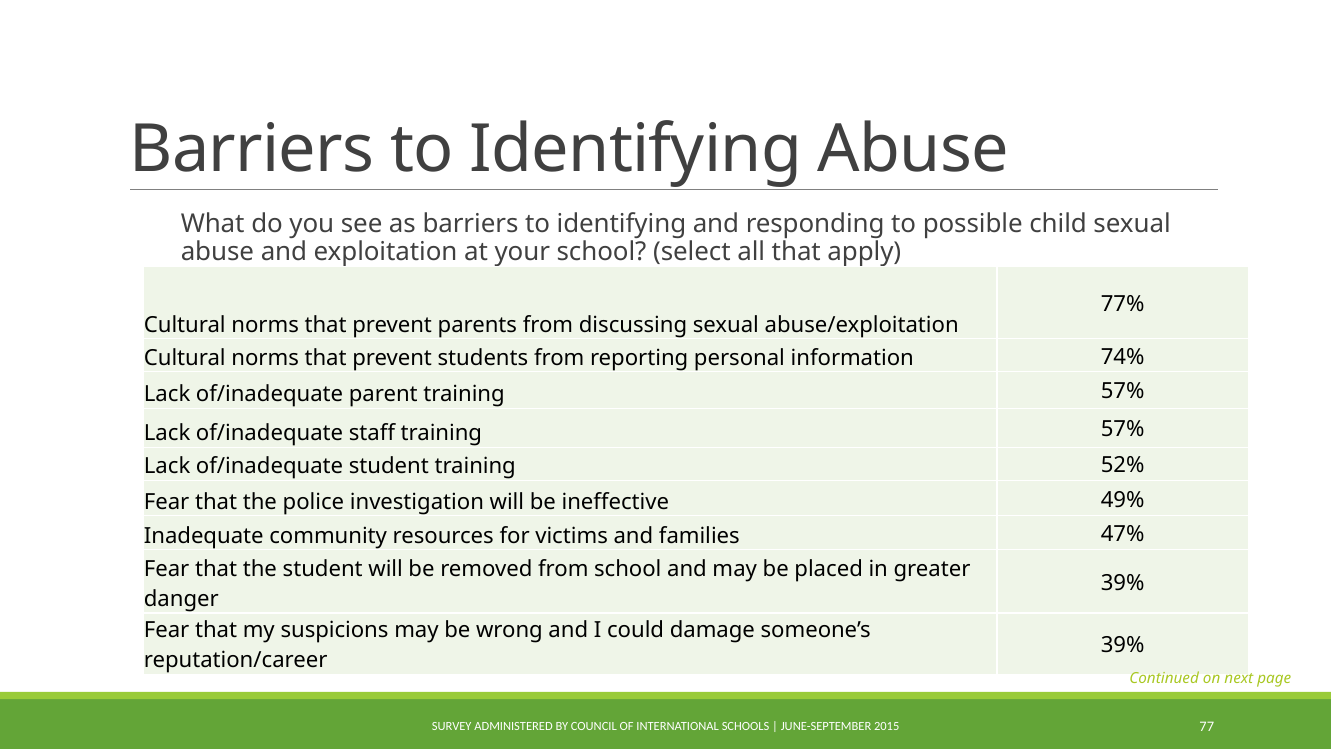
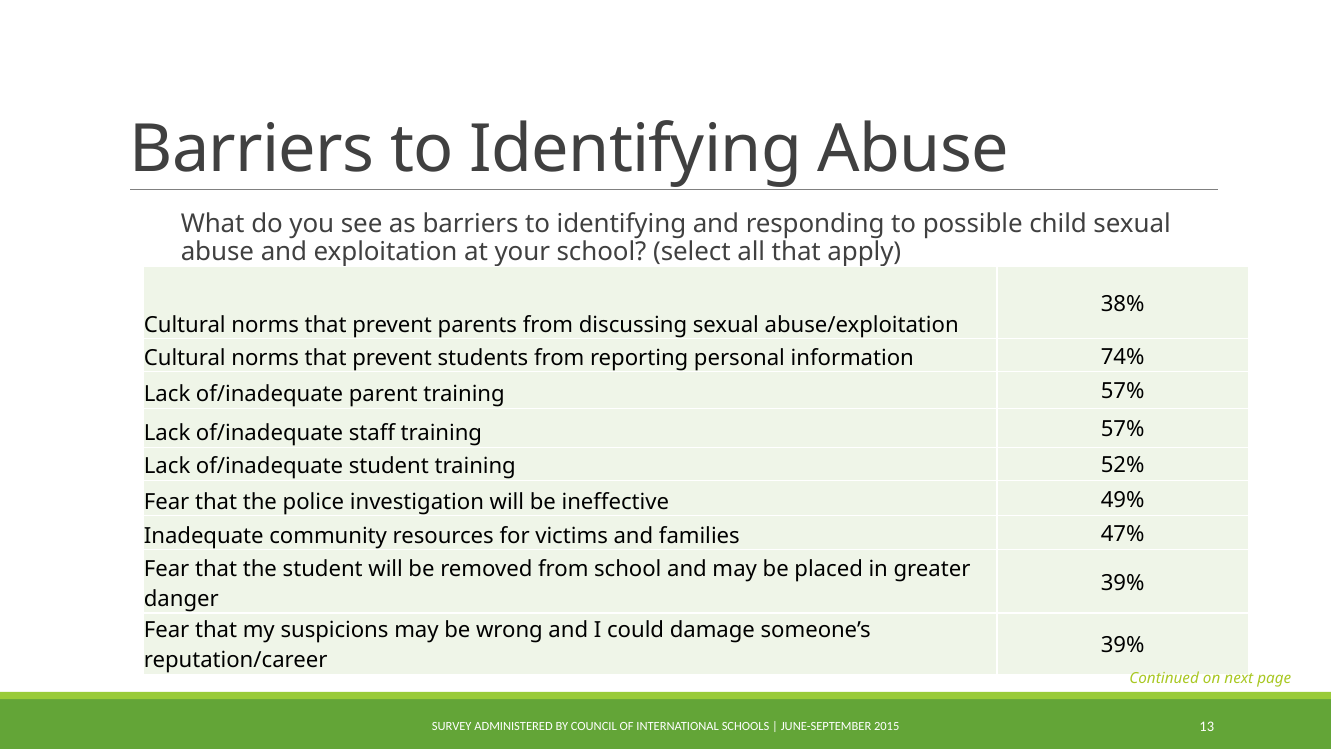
77%: 77% -> 38% (1123, 304)
77: 77 -> 13 (1207, 726)
